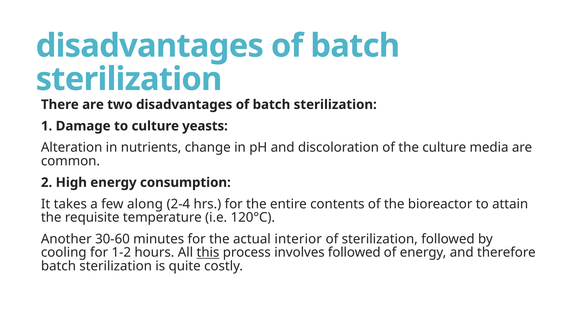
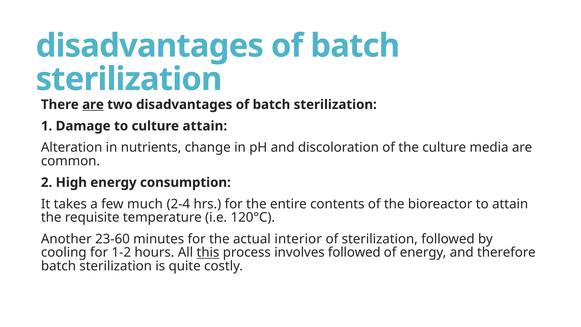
are underline: none -> present (93, 105)
culture yeasts: yeasts -> attain (205, 126)
along: along -> much (145, 204)
30-60: 30-60 -> 23-60 (112, 239)
